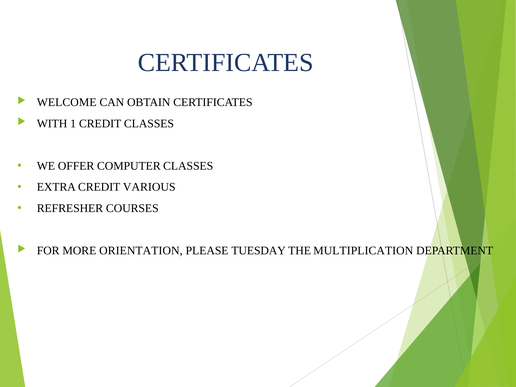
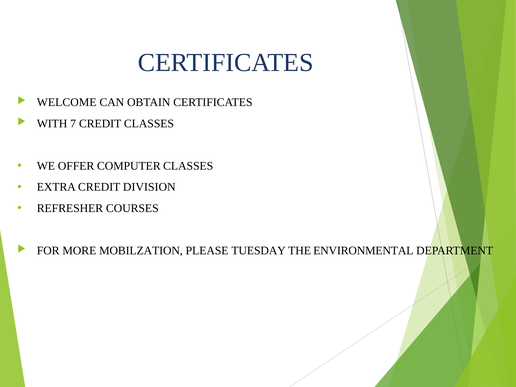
1: 1 -> 7 (73, 124)
VARIOUS: VARIOUS -> DIVISION (149, 187)
ORIENTATION: ORIENTATION -> MOBILZATION (141, 251)
MULTIPLICATION: MULTIPLICATION -> ENVIRONMENTAL (363, 251)
